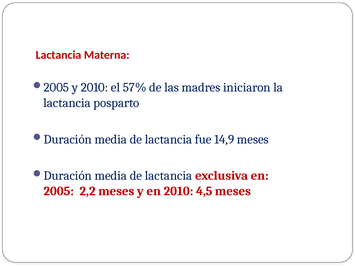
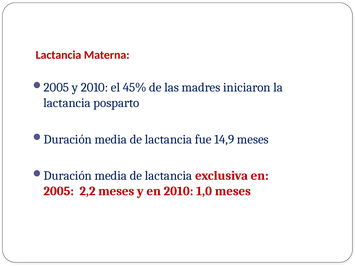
57%: 57% -> 45% (135, 88)
4,5: 4,5 -> 1,0 (204, 191)
